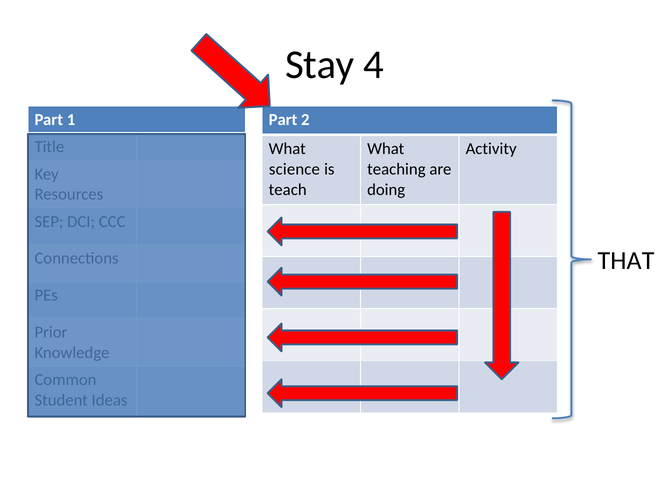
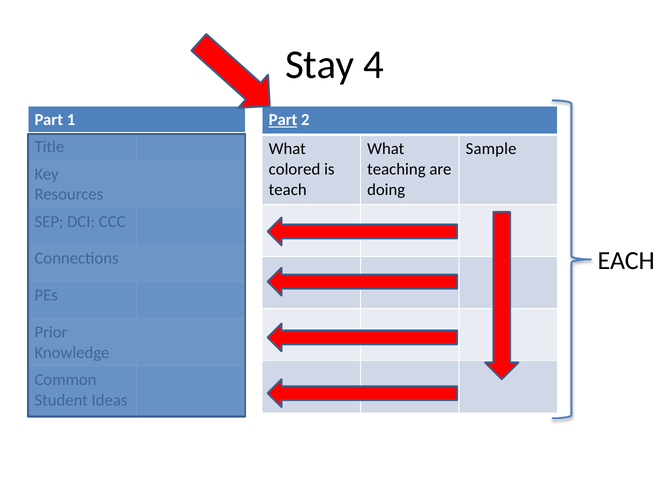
Part underline: none -> present (283, 120)
Activity: Activity -> Sample (491, 149)
science: science -> colored (295, 169)
THAT: THAT -> EACH (626, 260)
